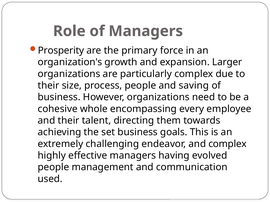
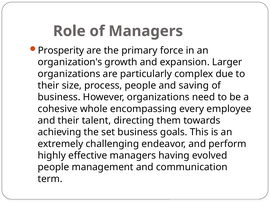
and complex: complex -> perform (227, 144)
used: used -> term (50, 179)
